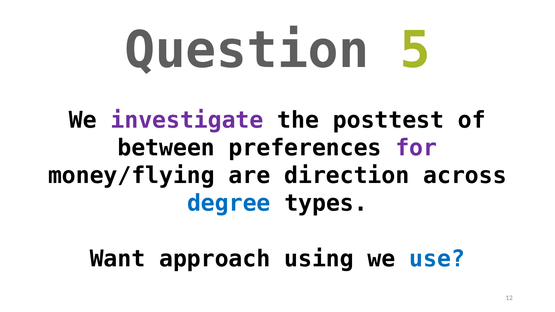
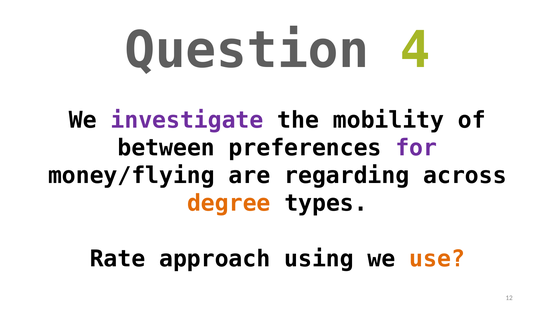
5: 5 -> 4 (415, 50)
posttest: posttest -> mobility (388, 120)
direction: direction -> regarding (347, 176)
degree colour: blue -> orange (229, 203)
Want: Want -> Rate (118, 259)
use colour: blue -> orange (437, 259)
